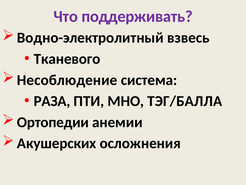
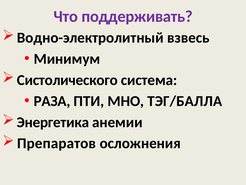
Тканевого: Тканевого -> Минимум (67, 59)
Несоблюдение: Несоблюдение -> Систолического (67, 80)
Ортопедии: Ортопедии -> Энергетика (53, 122)
Акушерских: Акушерских -> Препаратов (57, 143)
